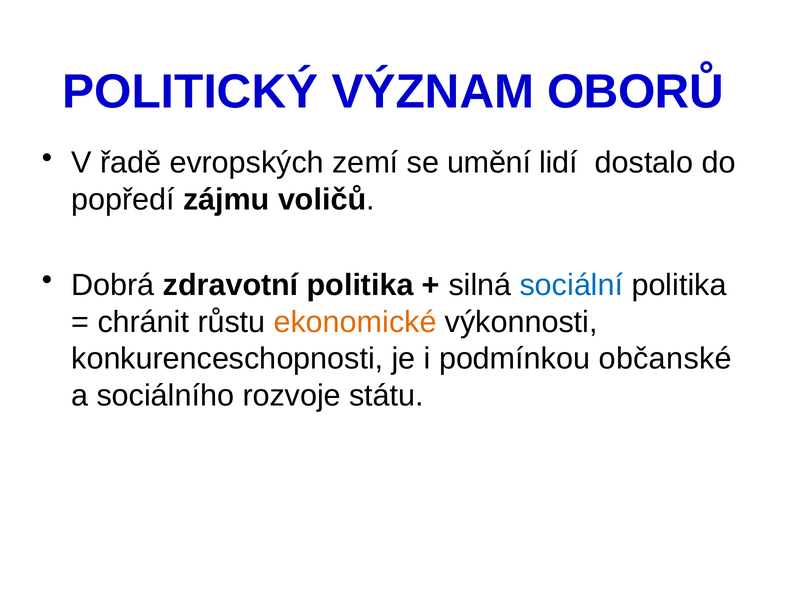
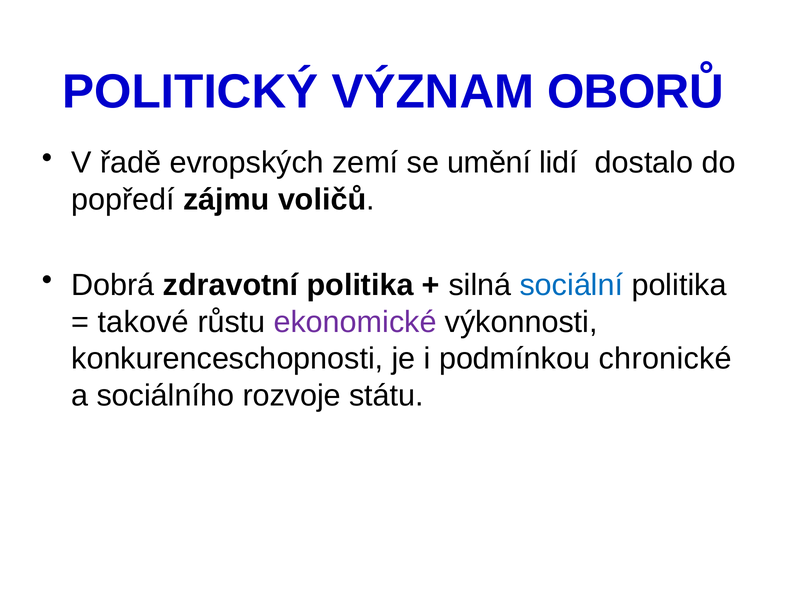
chránit: chránit -> takové (143, 322)
ekonomické colour: orange -> purple (355, 322)
občanské: občanské -> chronické (665, 358)
